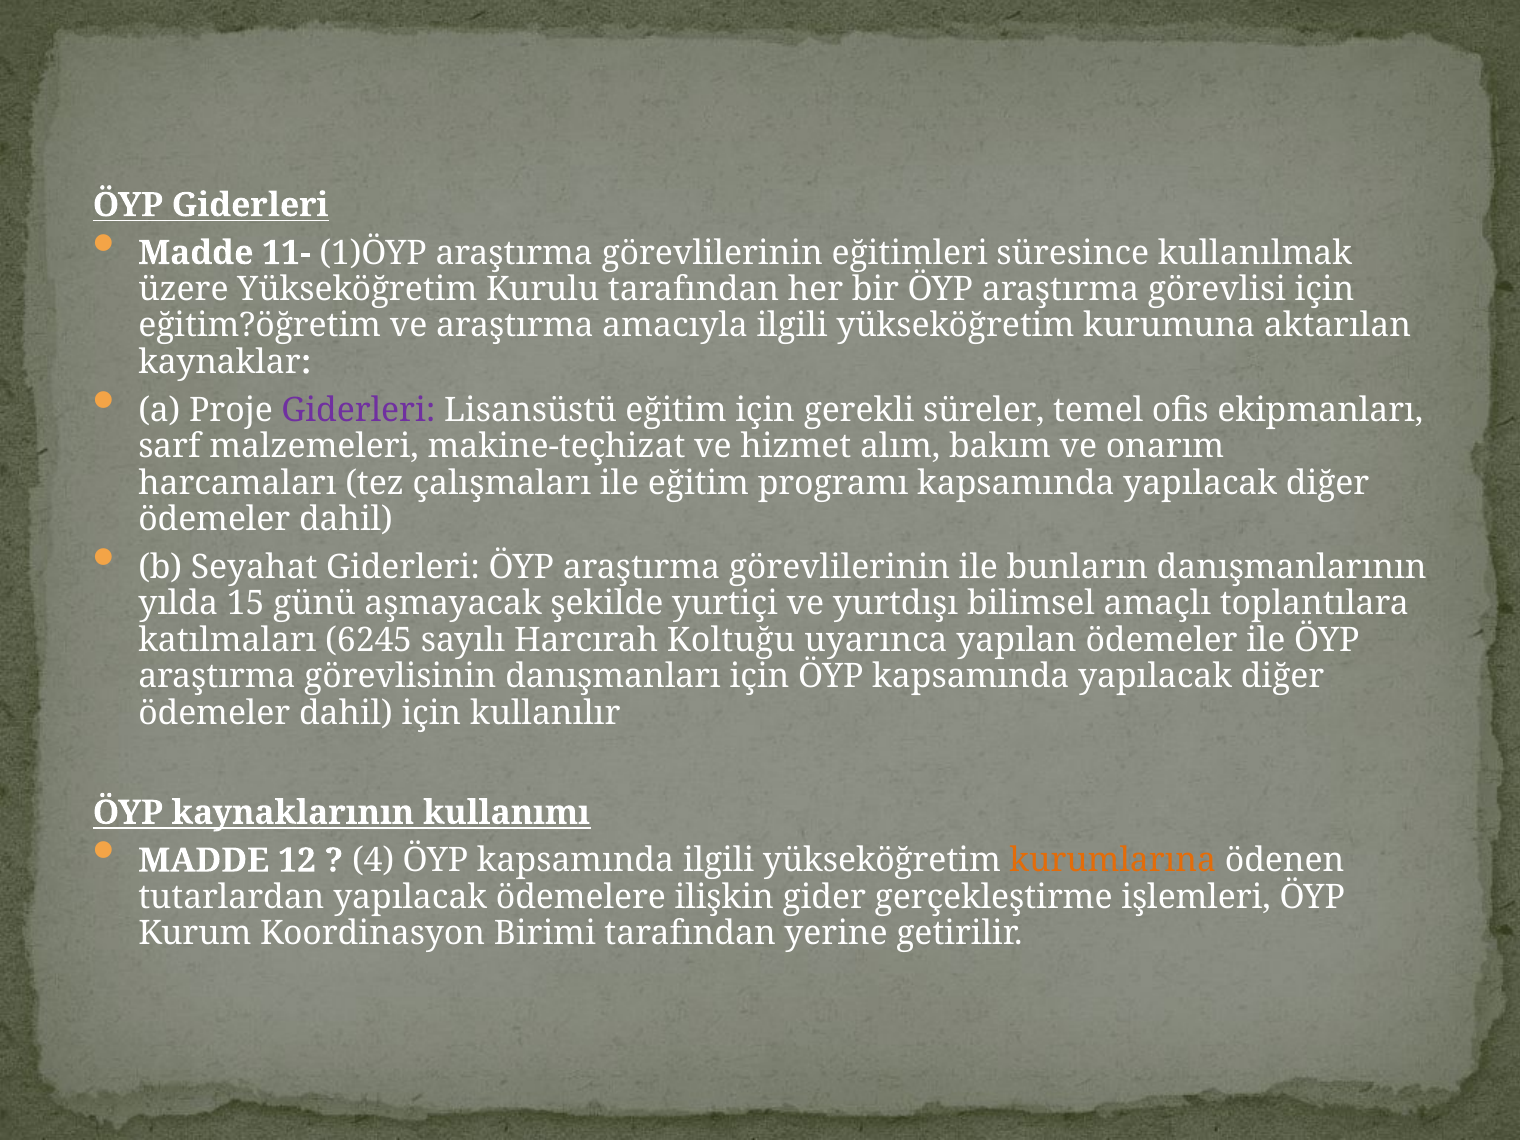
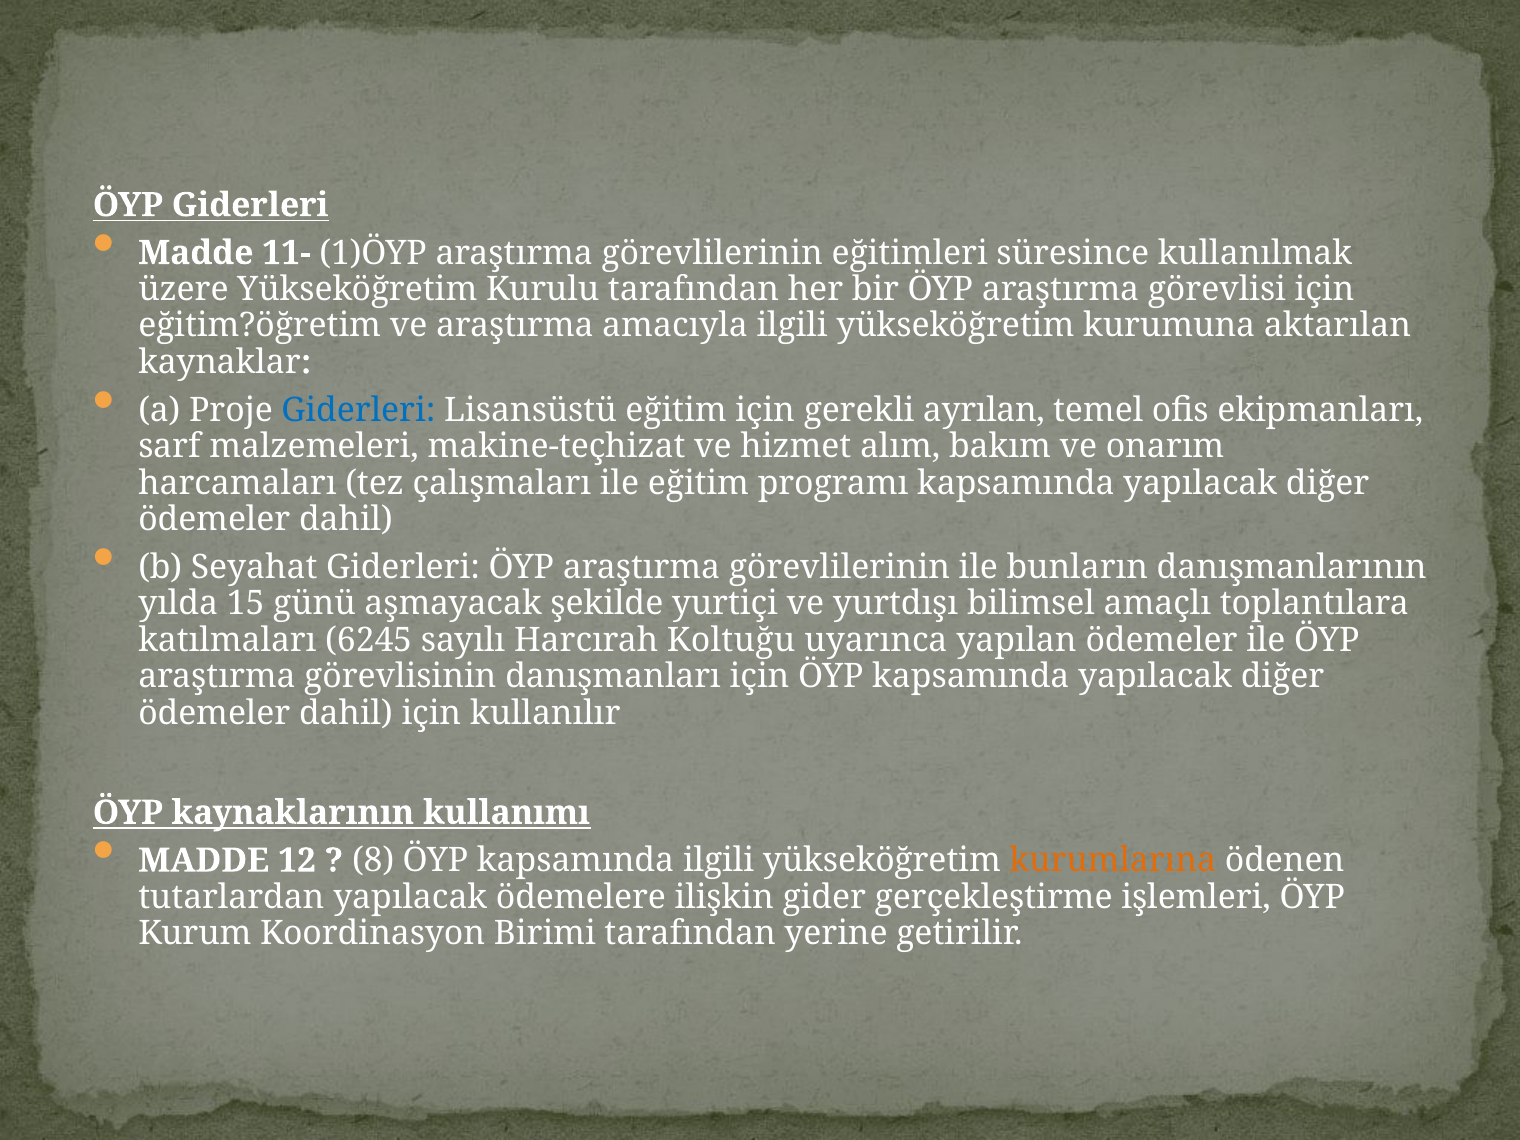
Giderleri colour: purple -> blue (358, 410)
süreler: süreler -> ayrılan (984, 410)
4: 4 -> 8 (373, 860)
